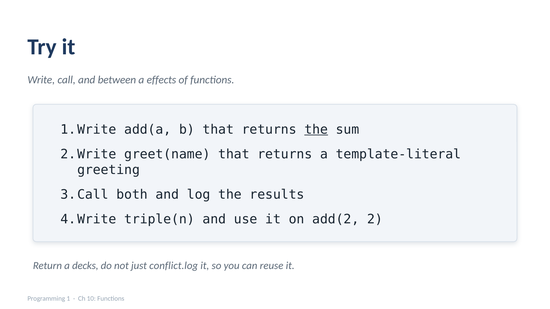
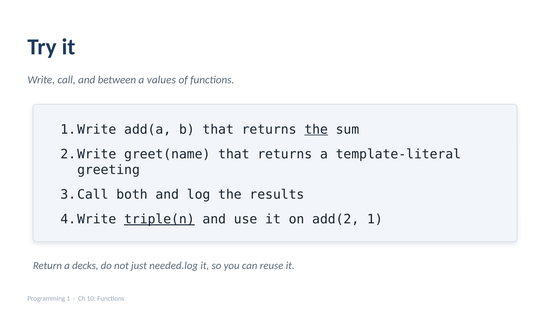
effects: effects -> values (161, 80)
triple(n underline: none -> present (159, 219)
add(2 2: 2 -> 1 (375, 219)
conflict.log: conflict.log -> needed.log (174, 266)
